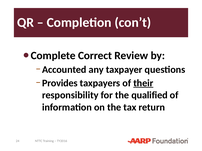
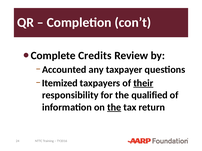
Correct: Correct -> Credits (95, 56)
Provides: Provides -> Itemized (60, 83)
the underline: none -> present (114, 108)
